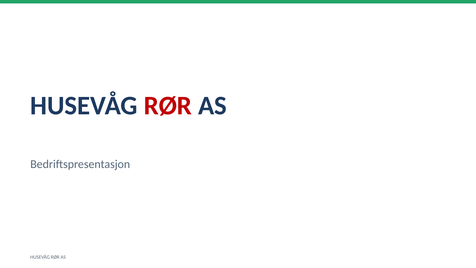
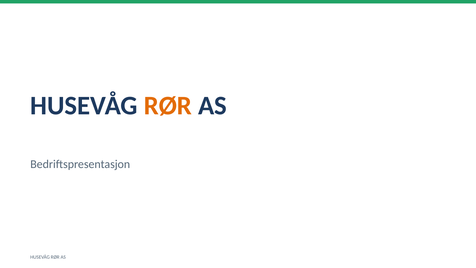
RØR colour: red -> orange (168, 106)
